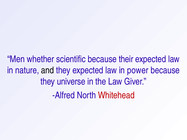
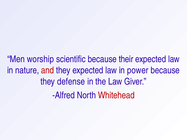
whether: whether -> worship (40, 59)
and colour: black -> red (48, 70)
universe: universe -> defense (71, 82)
